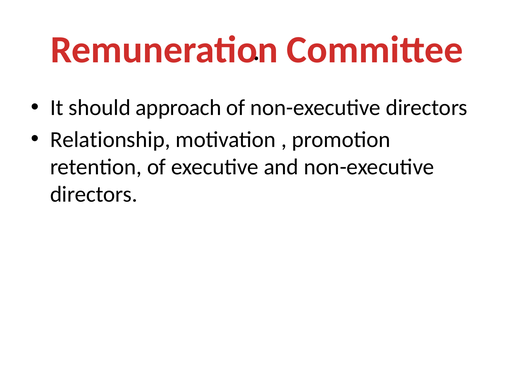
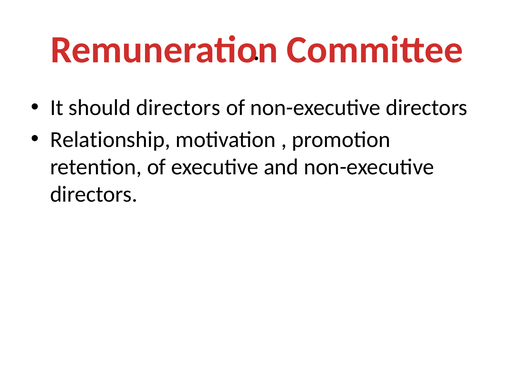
should approach: approach -> directors (178, 108)
